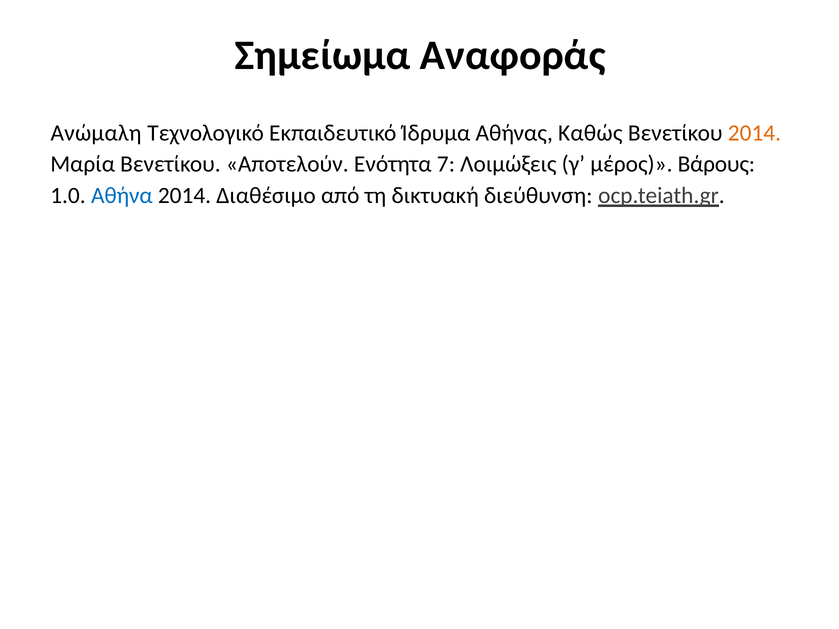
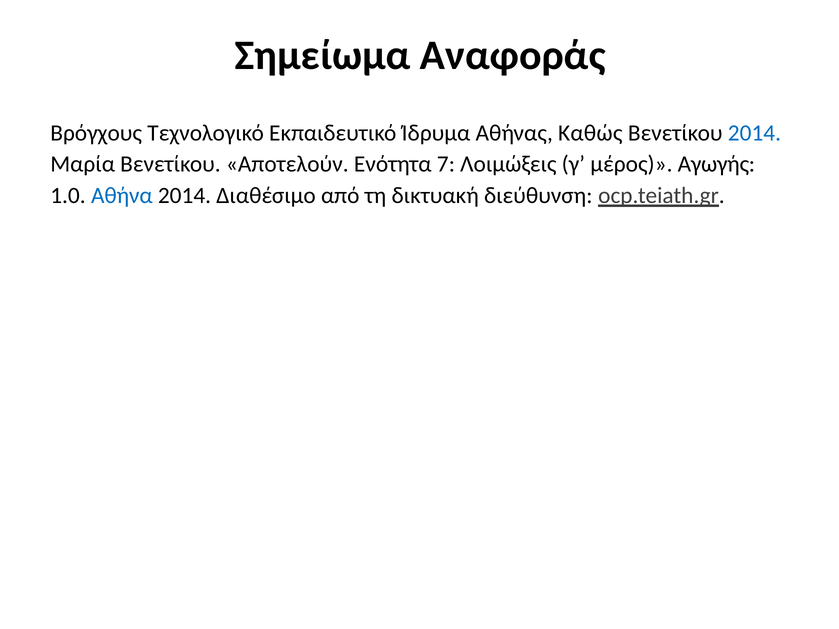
Ανώμαλη: Ανώμαλη -> Βρόγχους (96, 133)
2014 colour: orange -> blue (754, 133)
Βάρους: Βάρους -> Αγωγής (716, 164)
